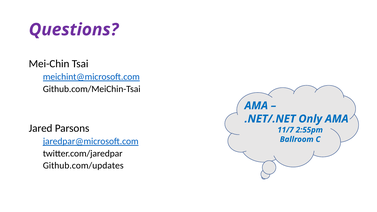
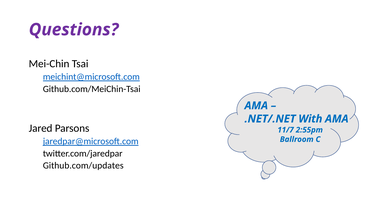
Only: Only -> With (310, 119)
